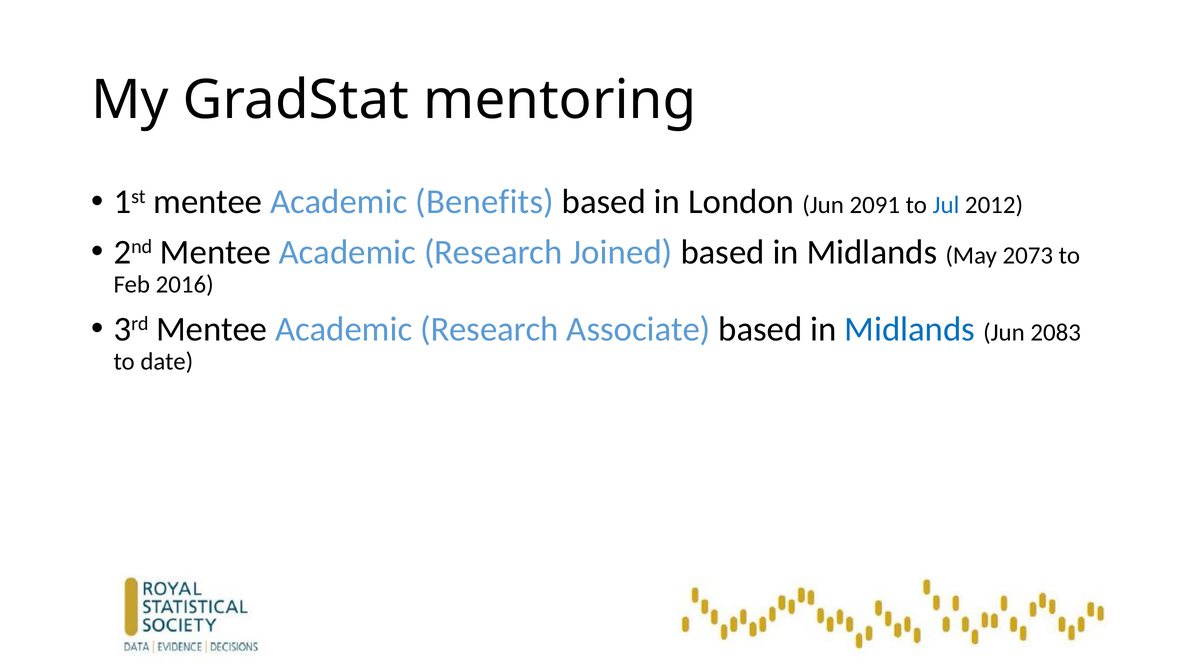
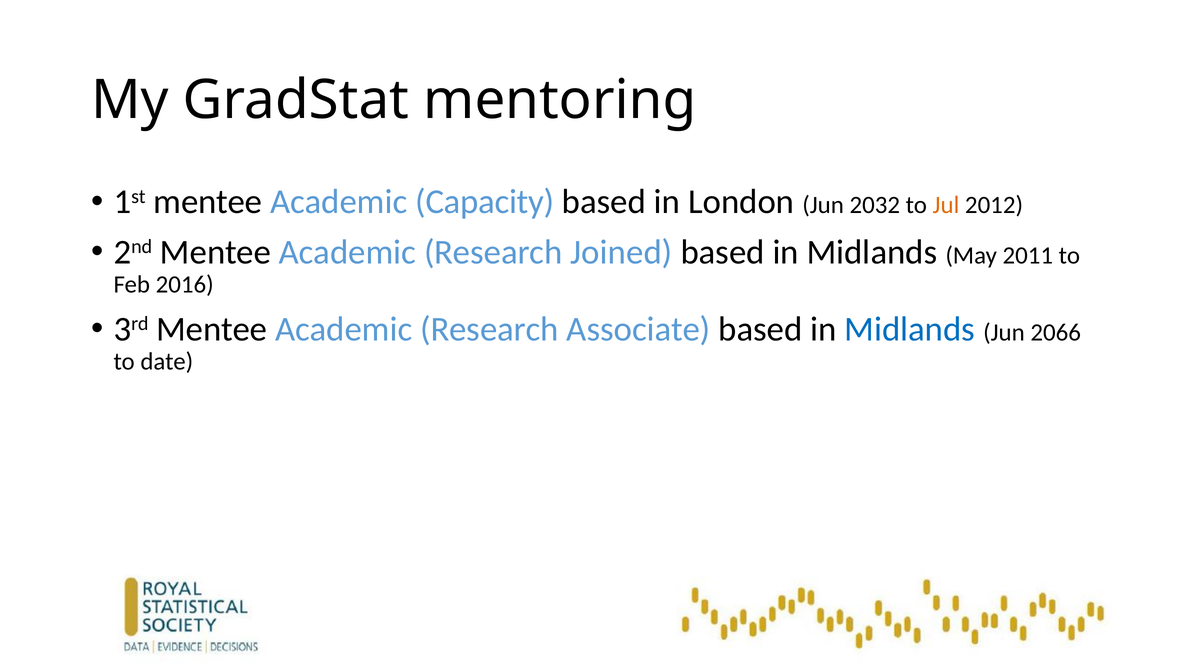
Benefits: Benefits -> Capacity (485, 202)
2091: 2091 -> 2032 (875, 205)
Jul colour: blue -> orange (946, 205)
2073: 2073 -> 2011 (1028, 255)
2083: 2083 -> 2066 (1056, 332)
